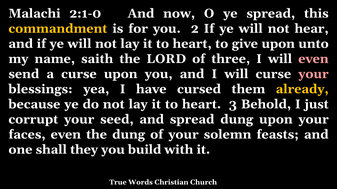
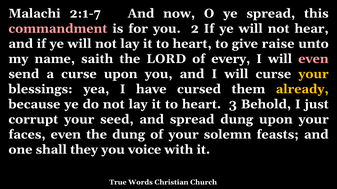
2:1-0: 2:1-0 -> 2:1-7 (85, 13)
commandment colour: yellow -> pink (58, 29)
give upon: upon -> raise (278, 44)
three: three -> every (231, 59)
your colour: pink -> yellow (313, 74)
build: build -> voice (145, 150)
